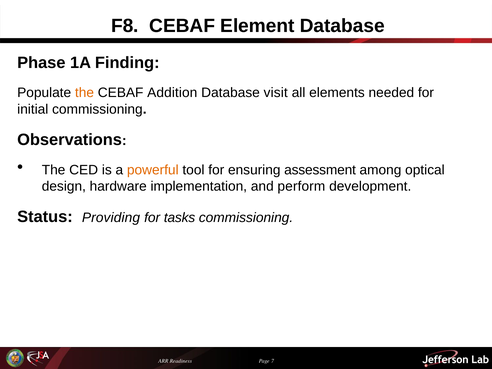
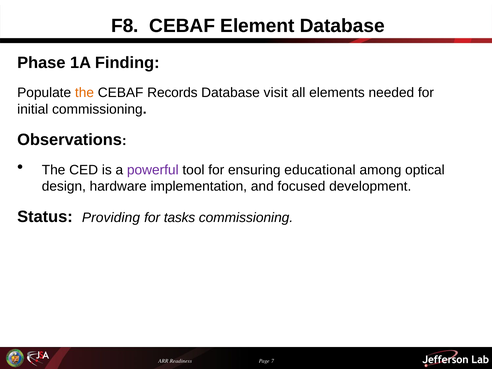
Addition: Addition -> Records (172, 93)
powerful colour: orange -> purple (153, 170)
assessment: assessment -> educational (320, 170)
perform: perform -> focused (301, 186)
